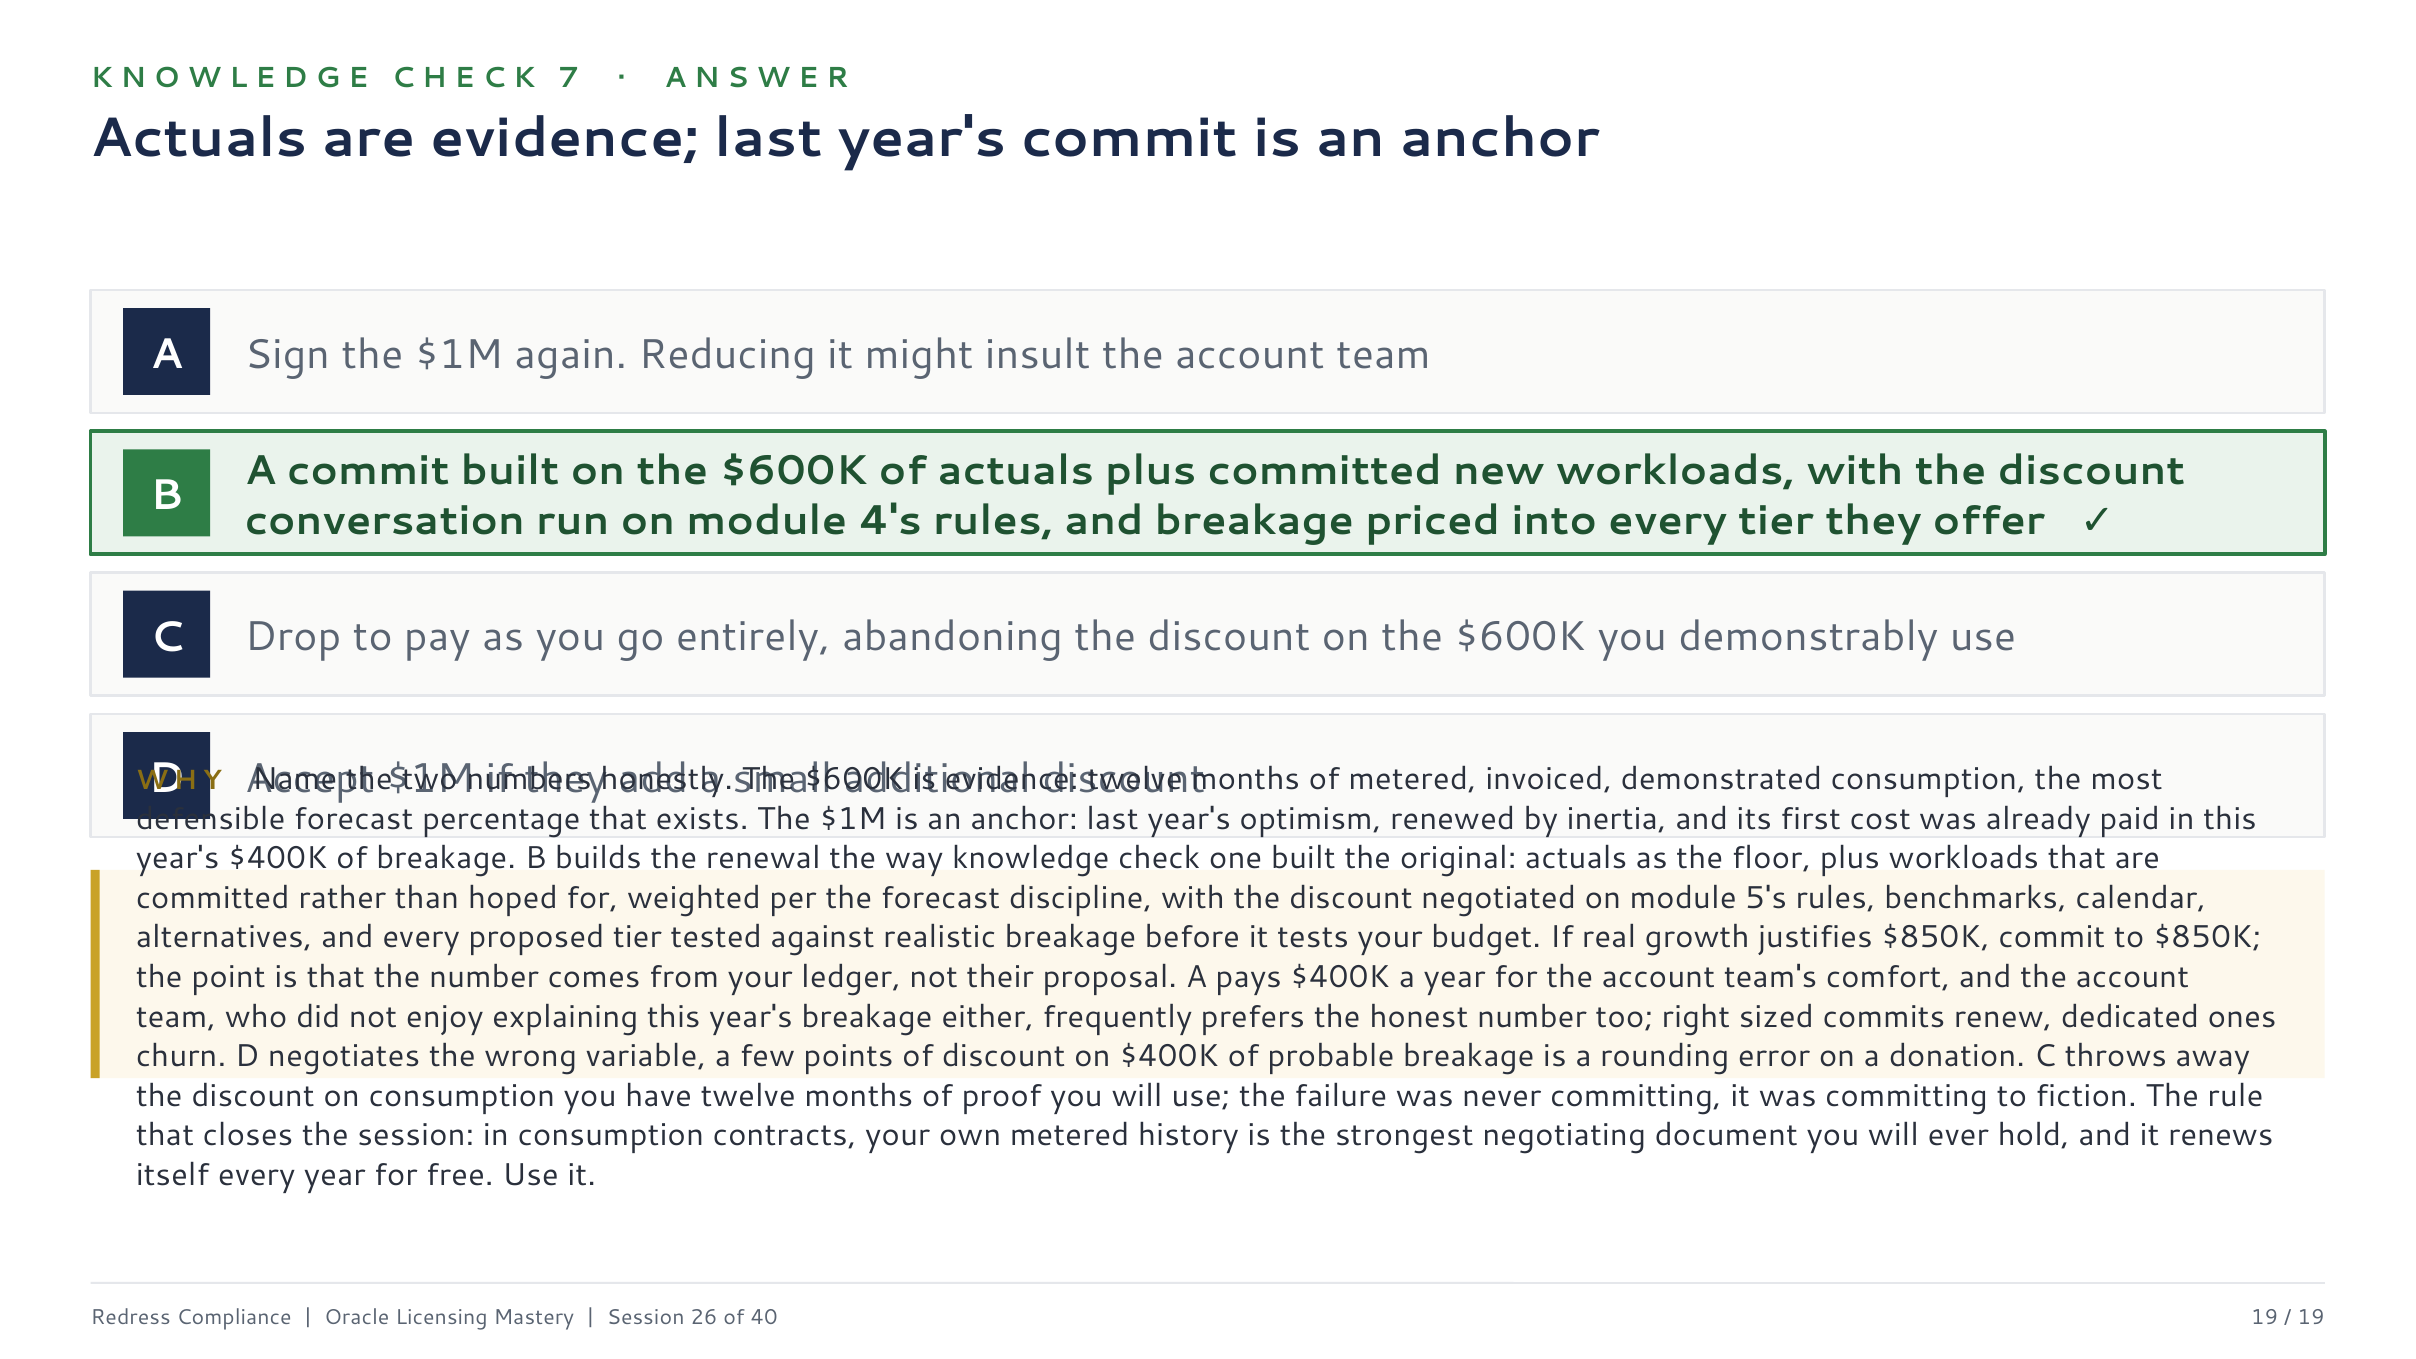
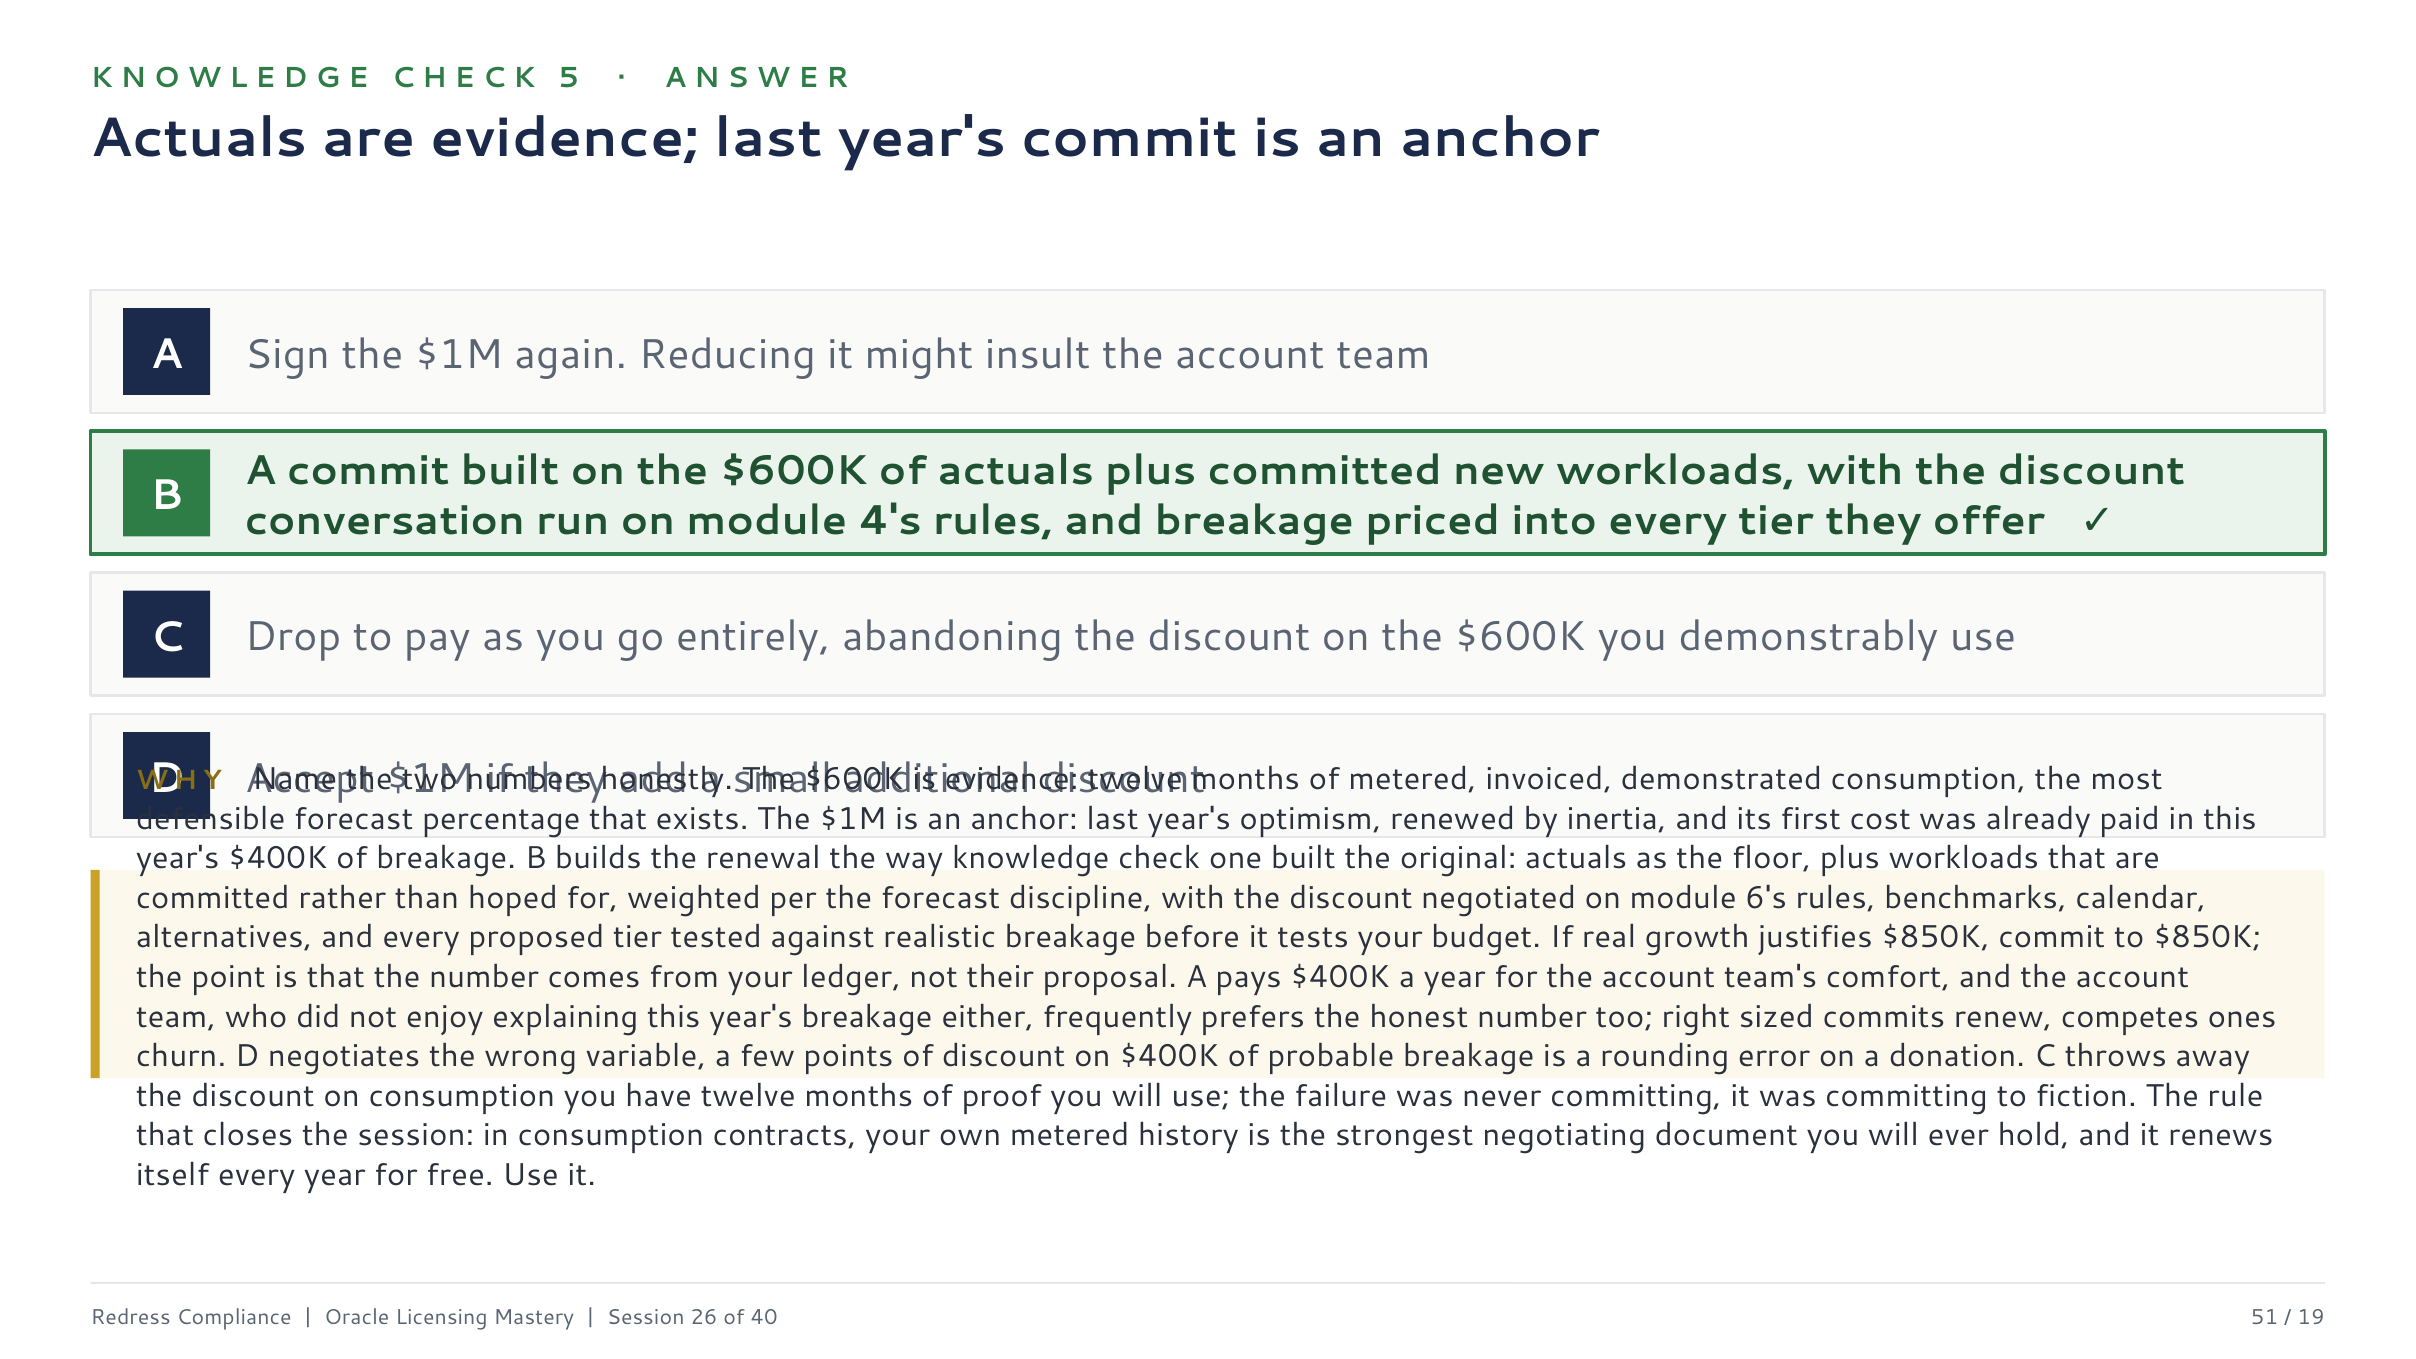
7: 7 -> 5 (569, 78)
5's: 5's -> 6's (1766, 898)
dedicated: dedicated -> competes (2130, 1017)
40 19: 19 -> 51 (2265, 1317)
